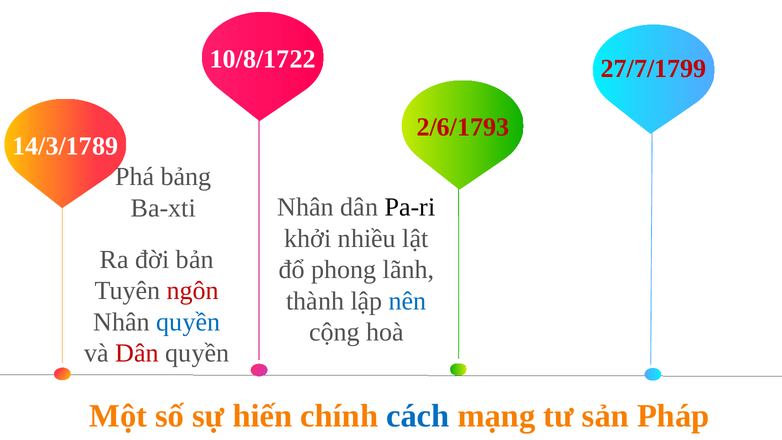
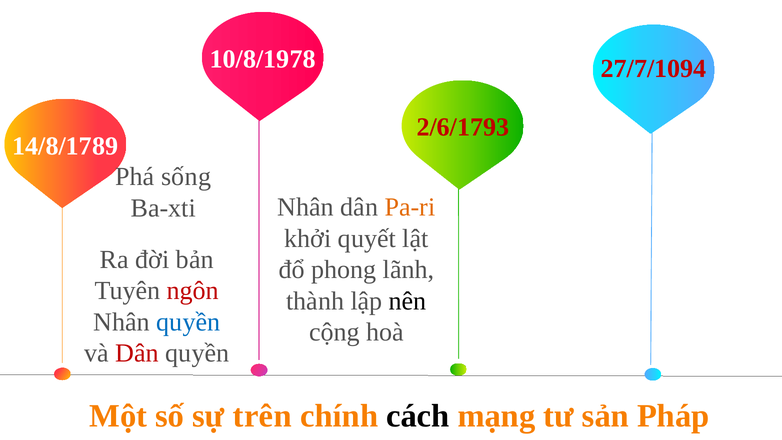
10/8/1722: 10/8/1722 -> 10/8/1978 (263, 59)
27/7/1799: 27/7/1799 -> 27/7/1094 (654, 69)
14/3/1789: 14/3/1789 -> 14/8/1789 (65, 146)
bảng: bảng -> sống (186, 177)
Pa-ri colour: black -> orange (410, 207)
nhiều: nhiều -> quyết (367, 238)
nên colour: blue -> black (408, 301)
hiến: hiến -> trên (262, 416)
cách colour: blue -> black (418, 416)
